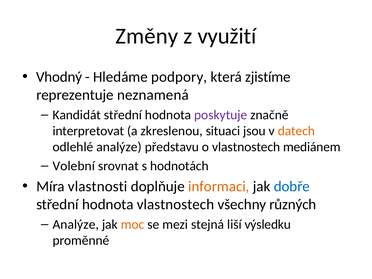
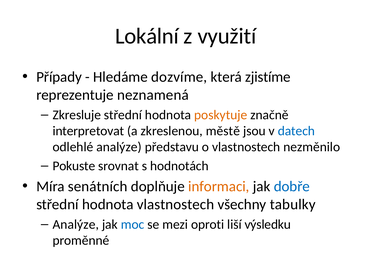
Změny: Změny -> Lokální (147, 36)
Vhodný: Vhodný -> Případy (59, 77)
podpory: podpory -> dozvíme (179, 77)
Kandidát: Kandidát -> Zkresluje (77, 115)
poskytuje colour: purple -> orange (221, 115)
situaci: situaci -> městě (223, 131)
datech colour: orange -> blue (296, 131)
mediánem: mediánem -> nezměnilo (312, 147)
Volební: Volební -> Pokuste (74, 166)
vlastnosti: vlastnosti -> senátních (98, 187)
různých: různých -> tabulky (293, 205)
moc colour: orange -> blue (133, 224)
stejná: stejná -> oproti (208, 224)
